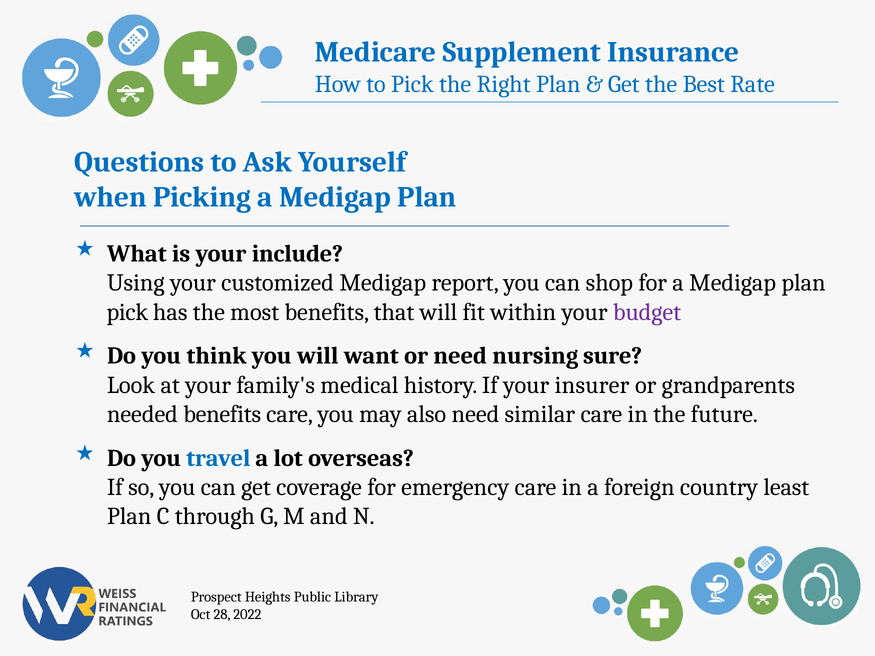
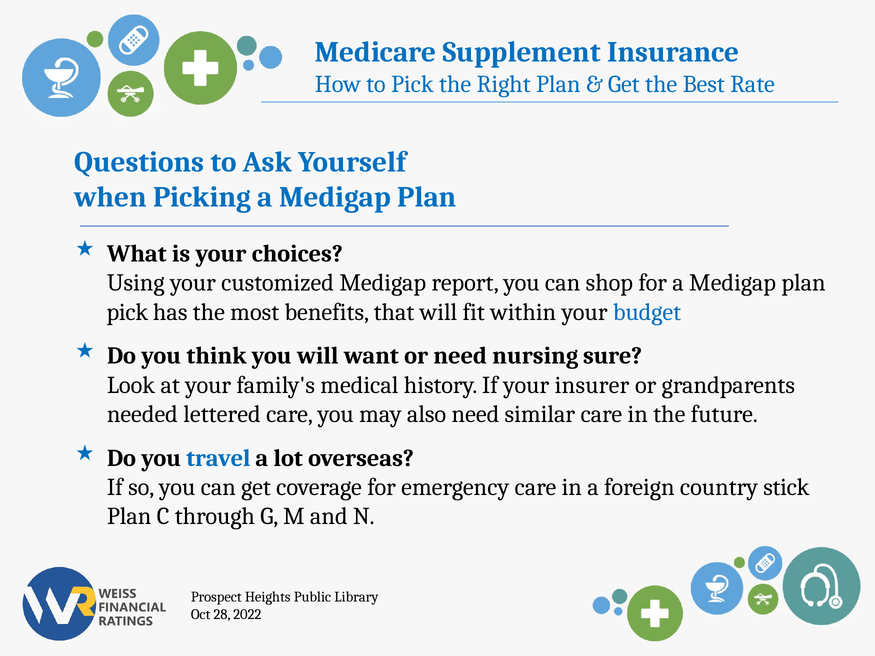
include: include -> choices (297, 254)
budget colour: purple -> blue (647, 312)
needed benefits: benefits -> lettered (222, 414)
least: least -> stick (786, 487)
